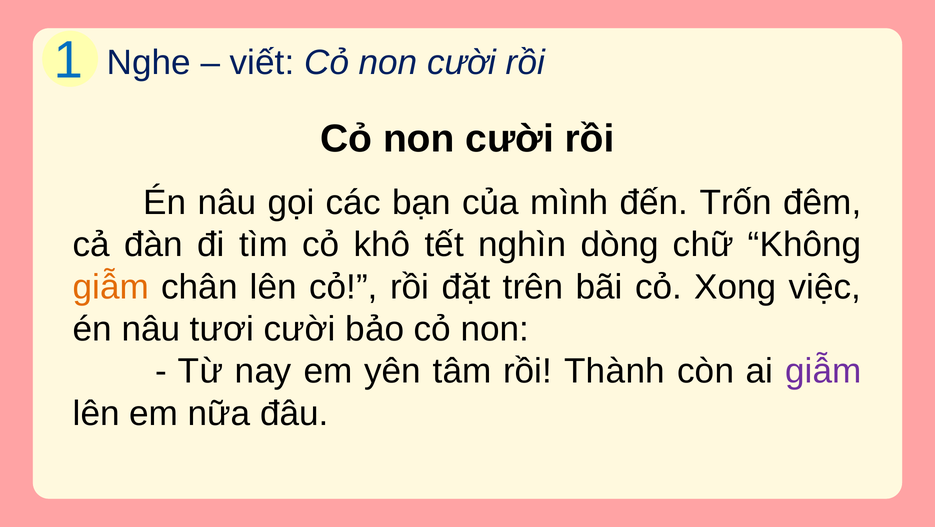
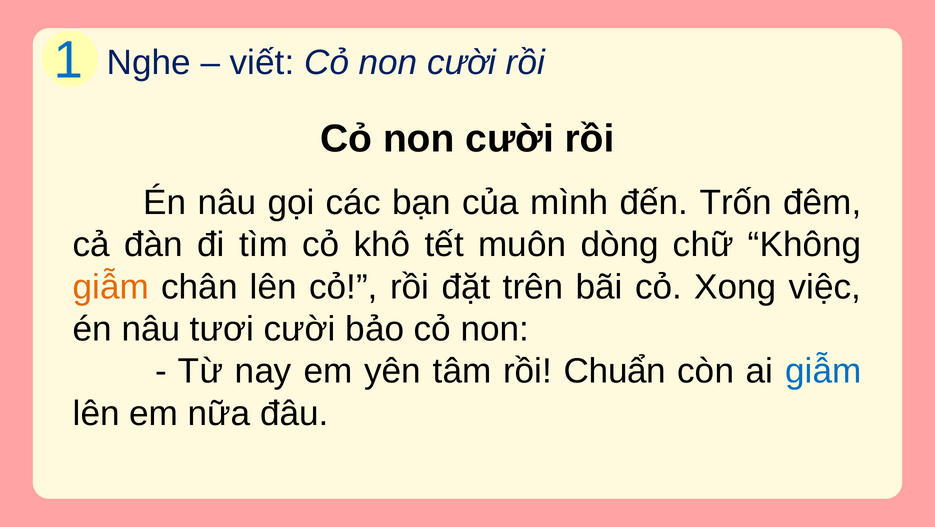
nghìn: nghìn -> muôn (522, 245)
Thành: Thành -> Chuẩn (615, 372)
giẫm colour: purple -> blue (823, 372)
